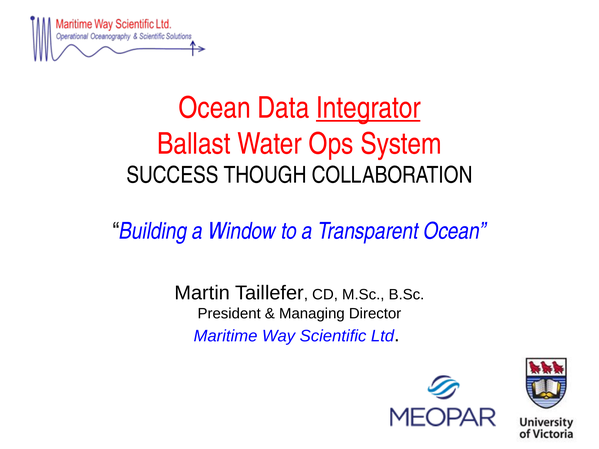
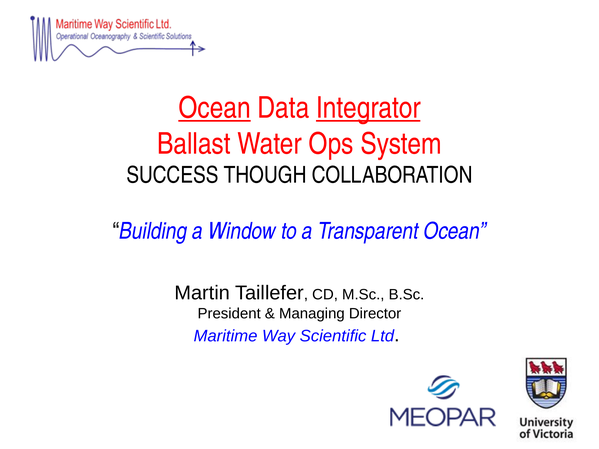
Ocean underline: none -> present (215, 108)
